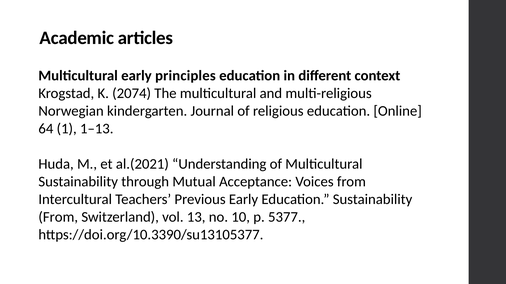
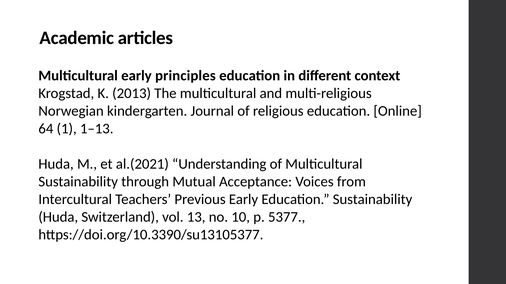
2074: 2074 -> 2013 (132, 93)
From: From -> Huda (58, 218)
